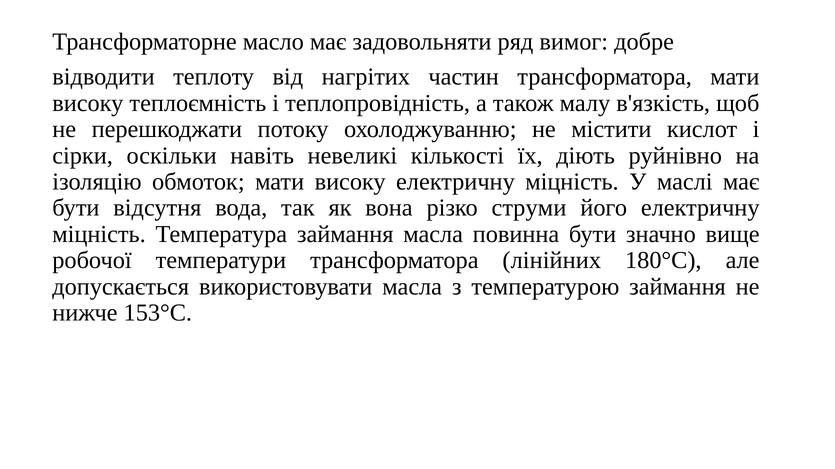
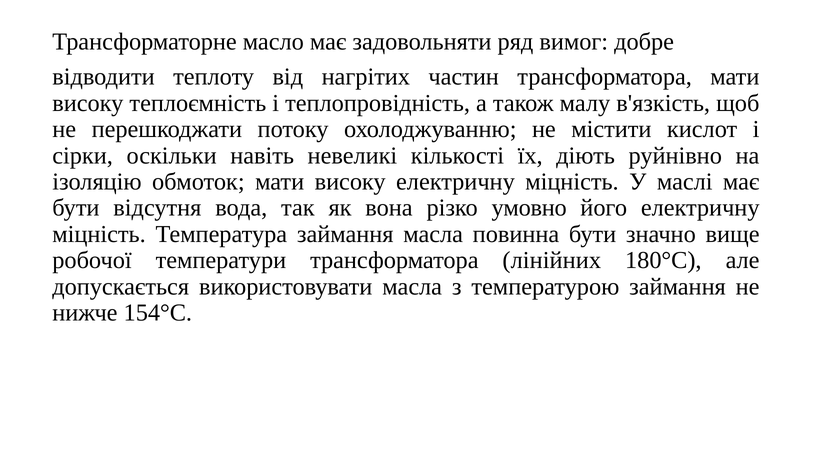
струми: струми -> умовно (529, 208)
153°С: 153°С -> 154°С (158, 313)
